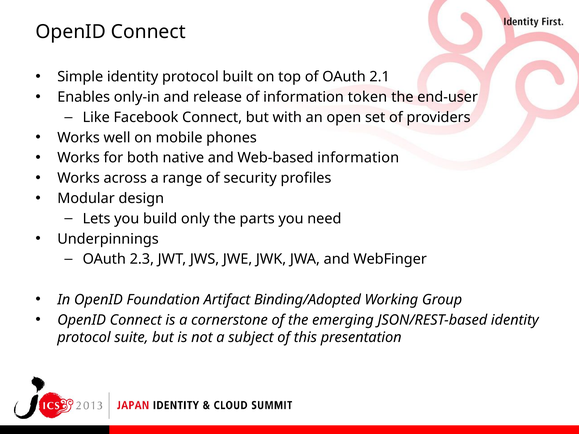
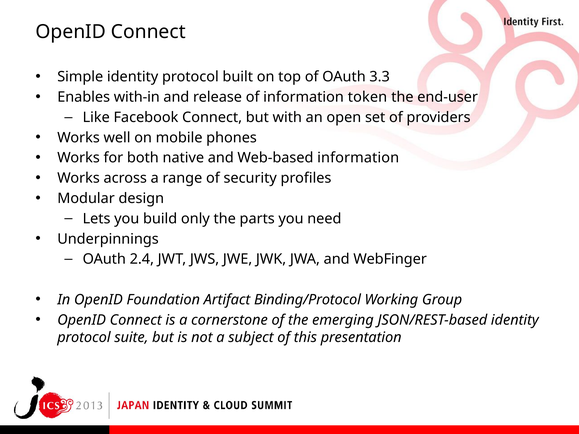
2.1: 2.1 -> 3.3 (380, 77)
only-in: only-in -> with-in (137, 97)
2.3: 2.3 -> 2.4 (142, 259)
Binding/Adopted: Binding/Adopted -> Binding/Protocol (307, 300)
